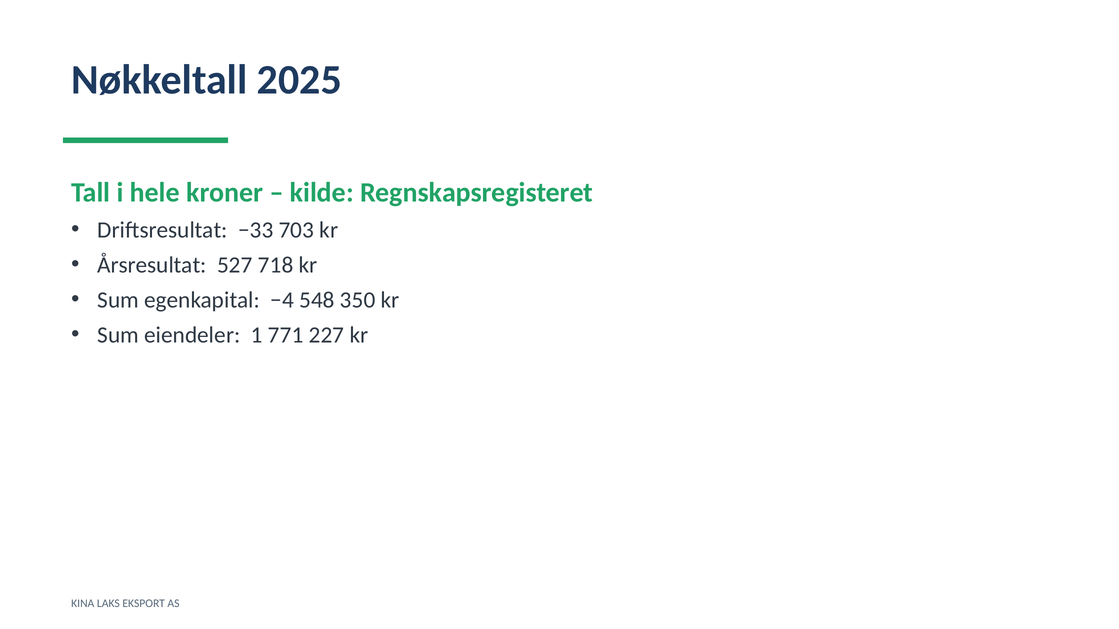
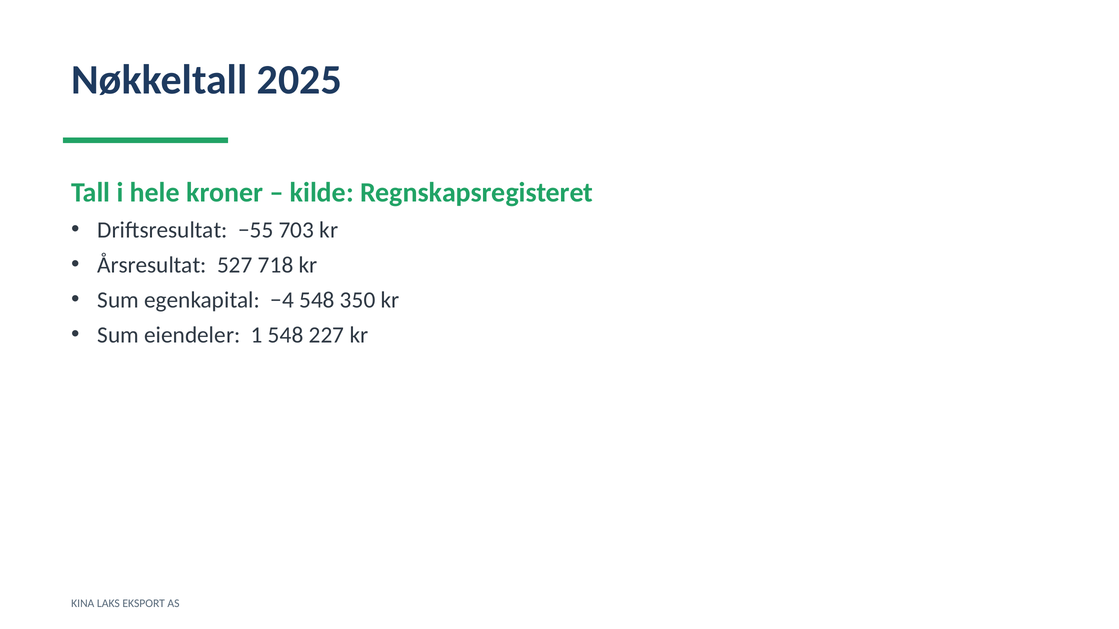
−33: −33 -> −55 (256, 230)
1 771: 771 -> 548 (286, 335)
